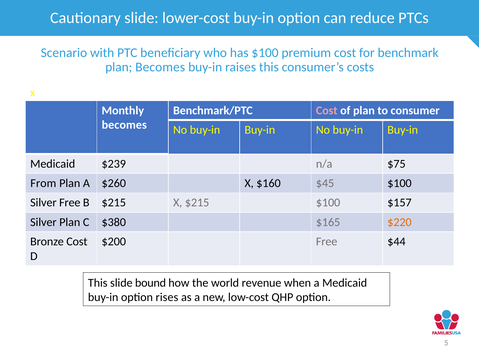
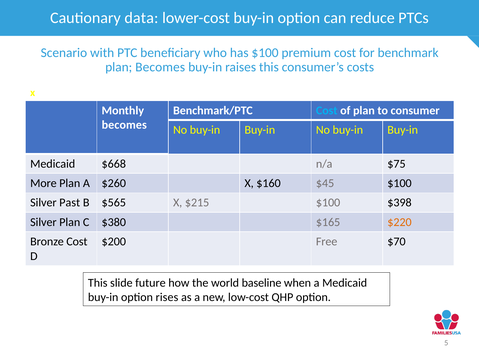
Cautionary slide: slide -> data (141, 18)
Cost colour: pink -> light blue (327, 111)
$239: $239 -> $668 (114, 164)
From: From -> More (43, 183)
Silver Free: Free -> Past (70, 203)
B $215: $215 -> $565 (114, 203)
$157: $157 -> $398 (400, 203)
$44: $44 -> $70 (396, 242)
bound: bound -> future (150, 283)
revenue: revenue -> baseline (262, 283)
